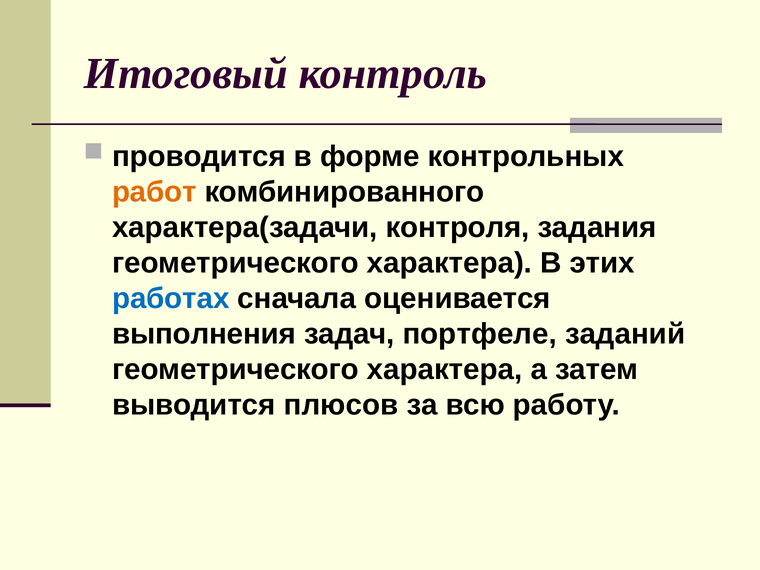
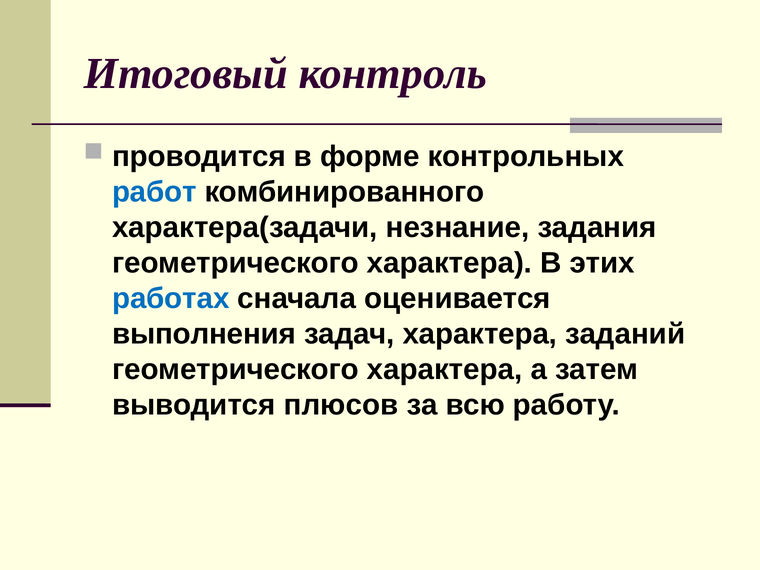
работ colour: orange -> blue (154, 192)
контроля: контроля -> незнание (458, 228)
задач портфеле: портфеле -> характера (480, 334)
